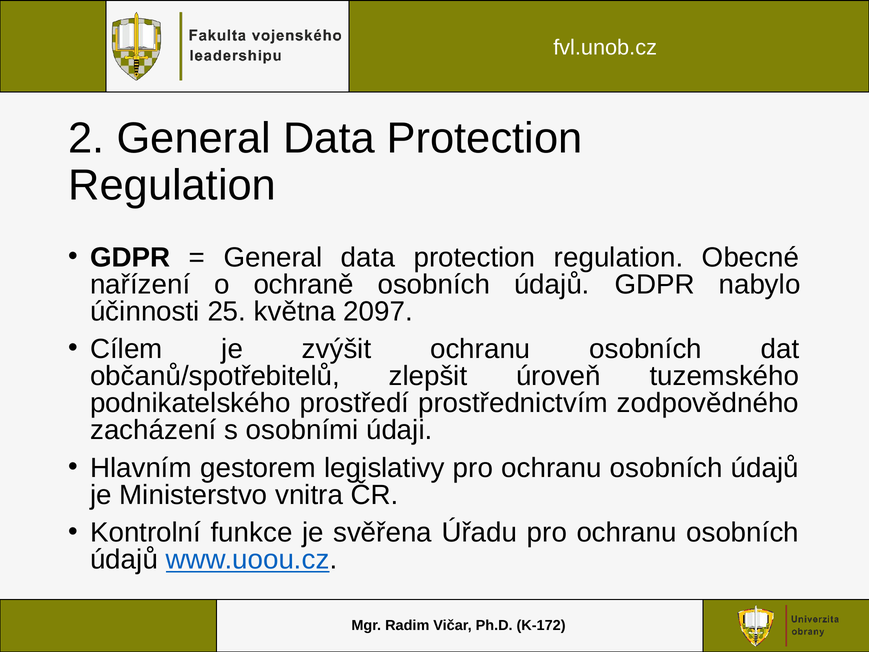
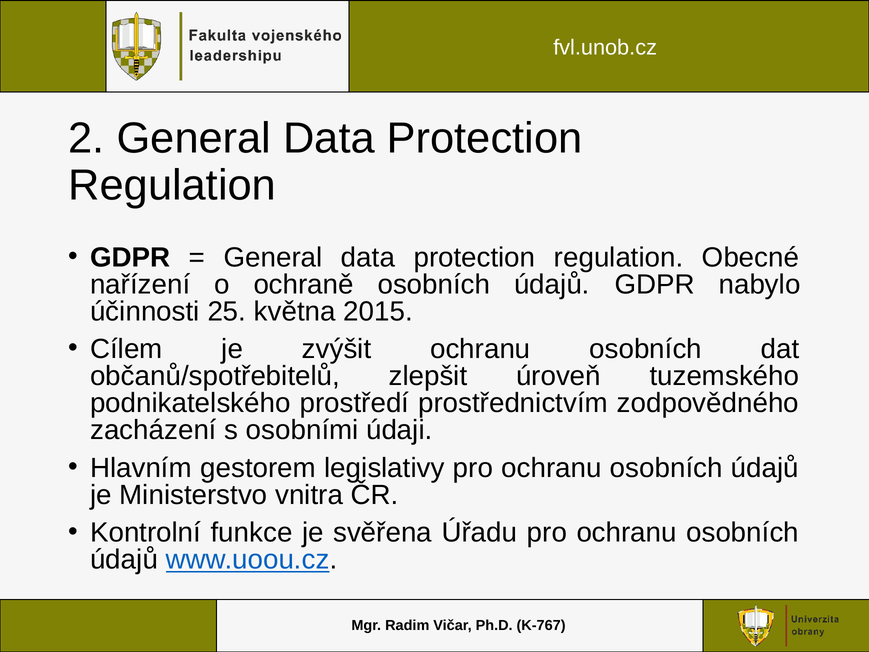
2097: 2097 -> 2015 (378, 311)
K-172: K-172 -> K-767 (541, 625)
